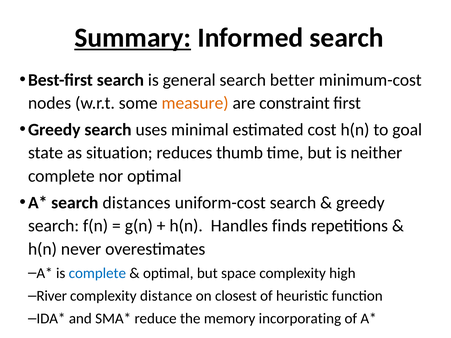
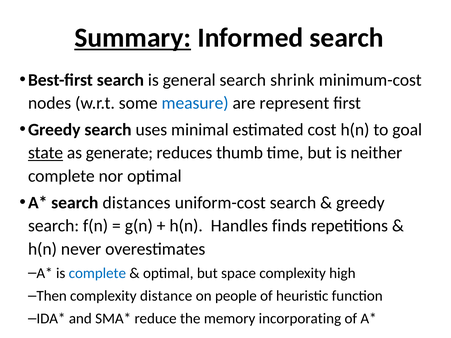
better: better -> shrink (292, 80)
measure colour: orange -> blue (195, 103)
constraint: constraint -> represent (294, 103)
state underline: none -> present (46, 153)
situation: situation -> generate (119, 153)
River: River -> Then (52, 296)
closest: closest -> people (236, 296)
